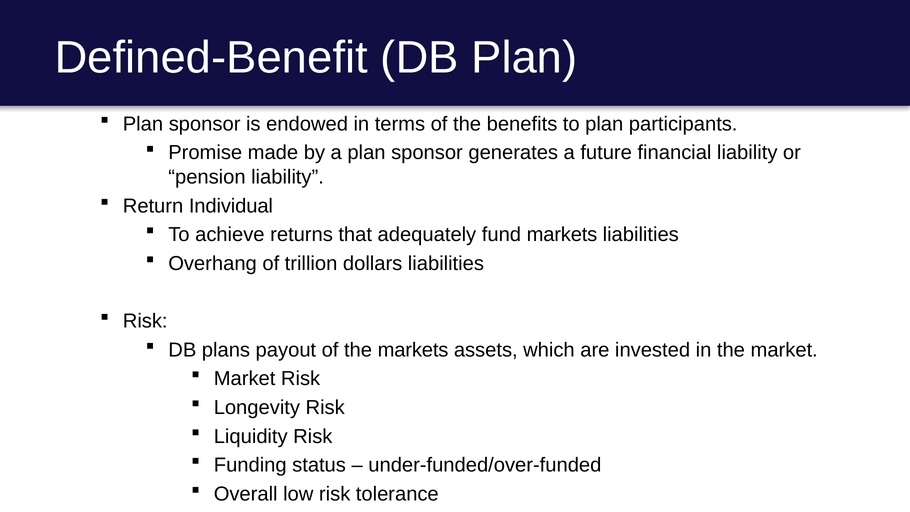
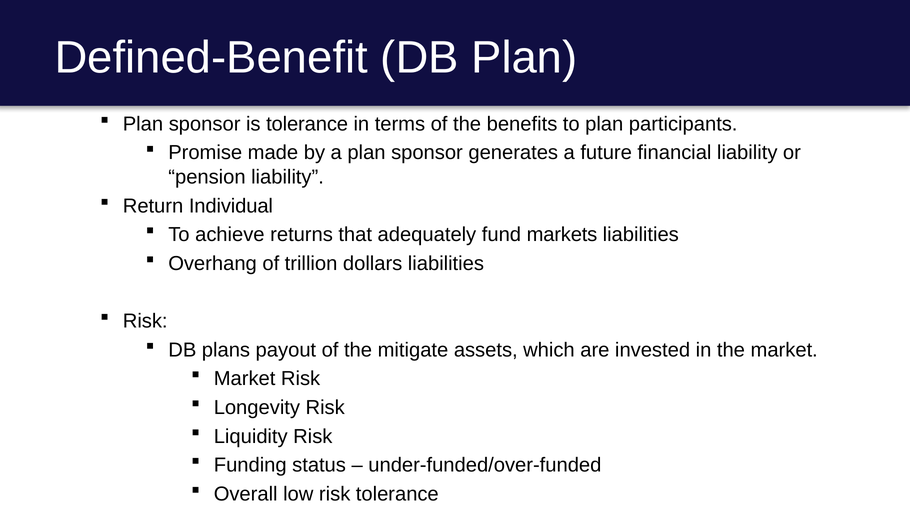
is endowed: endowed -> tolerance (307, 124)
the markets: markets -> mitigate (413, 350)
